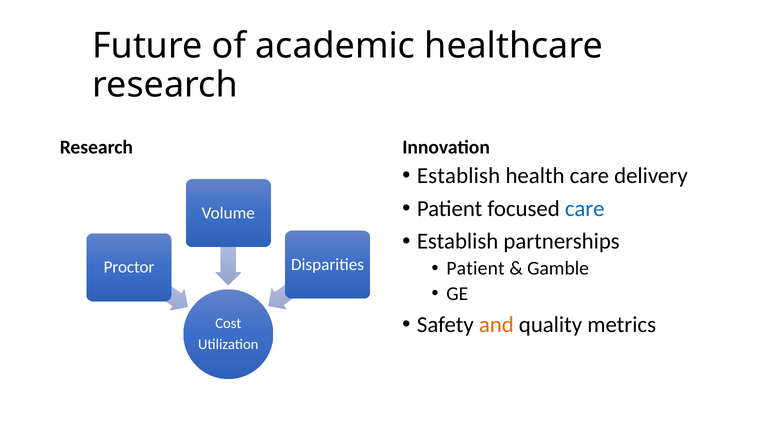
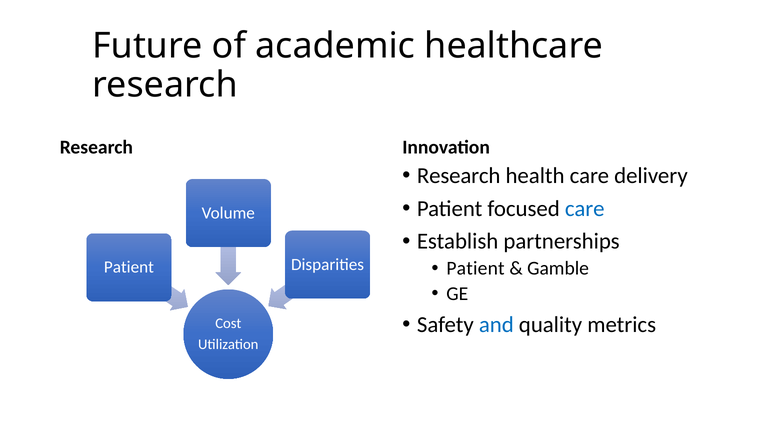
Establish: Establish -> Research (459, 176)
Proctor: Proctor -> Patient (129, 267)
and colour: orange -> blue (496, 325)
